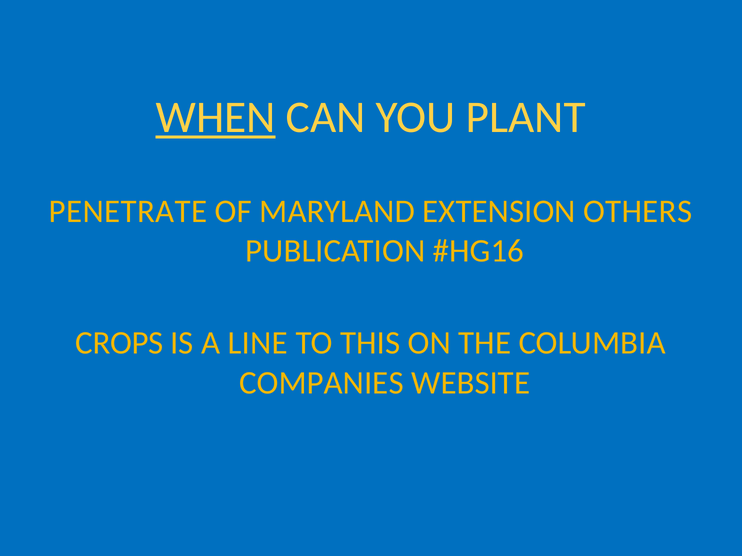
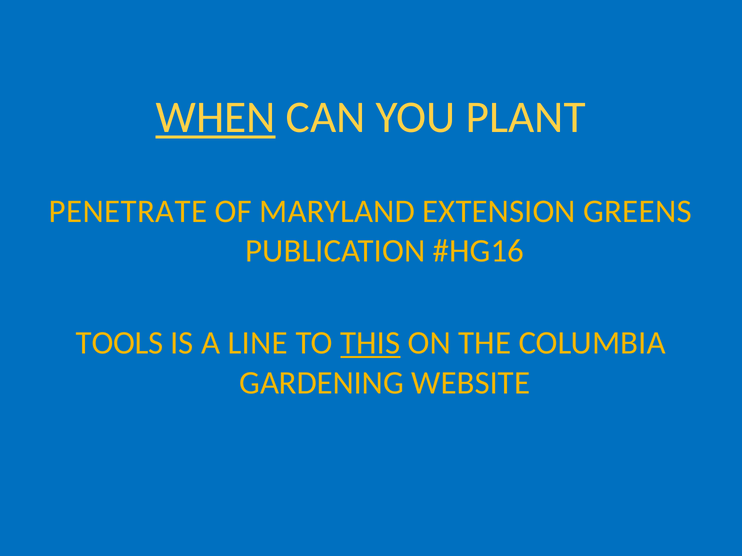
OTHERS: OTHERS -> GREENS (638, 211)
CROPS: CROPS -> TOOLS (119, 343)
THIS underline: none -> present (370, 343)
COMPANIES: COMPANIES -> GARDENING (322, 383)
